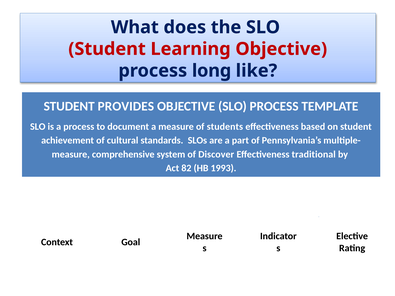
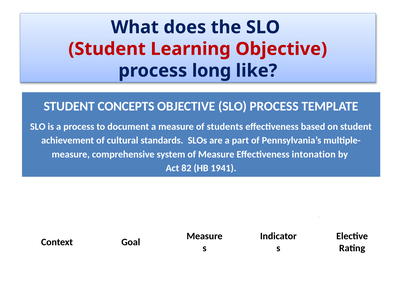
PROVIDES: PROVIDES -> CONCEPTS (126, 106)
of Discover: Discover -> Measure (216, 154)
traditional: traditional -> intonation (314, 154)
1993: 1993 -> 1941 (224, 168)
